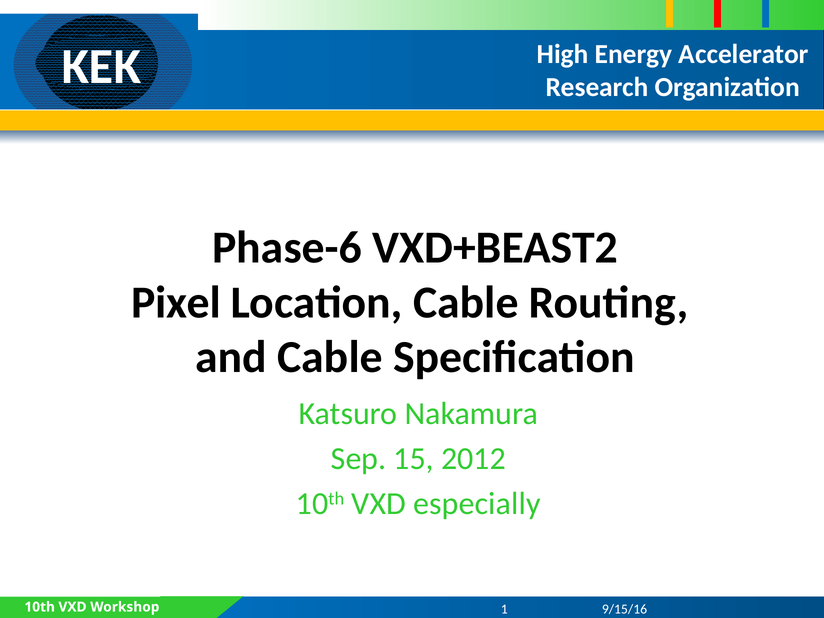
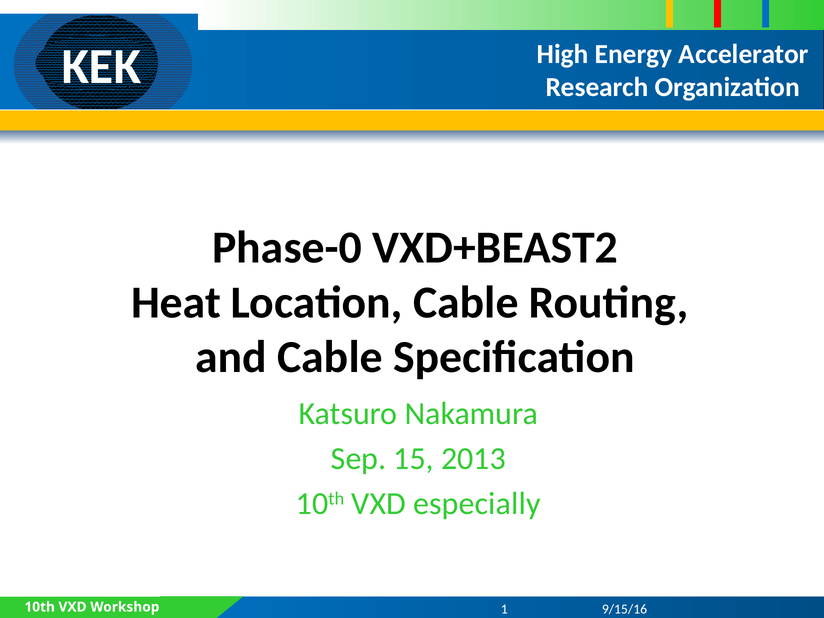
Phase-6: Phase-6 -> Phase-0 (287, 248)
Pixel: Pixel -> Heat (176, 302)
2012: 2012 -> 2013 (473, 459)
